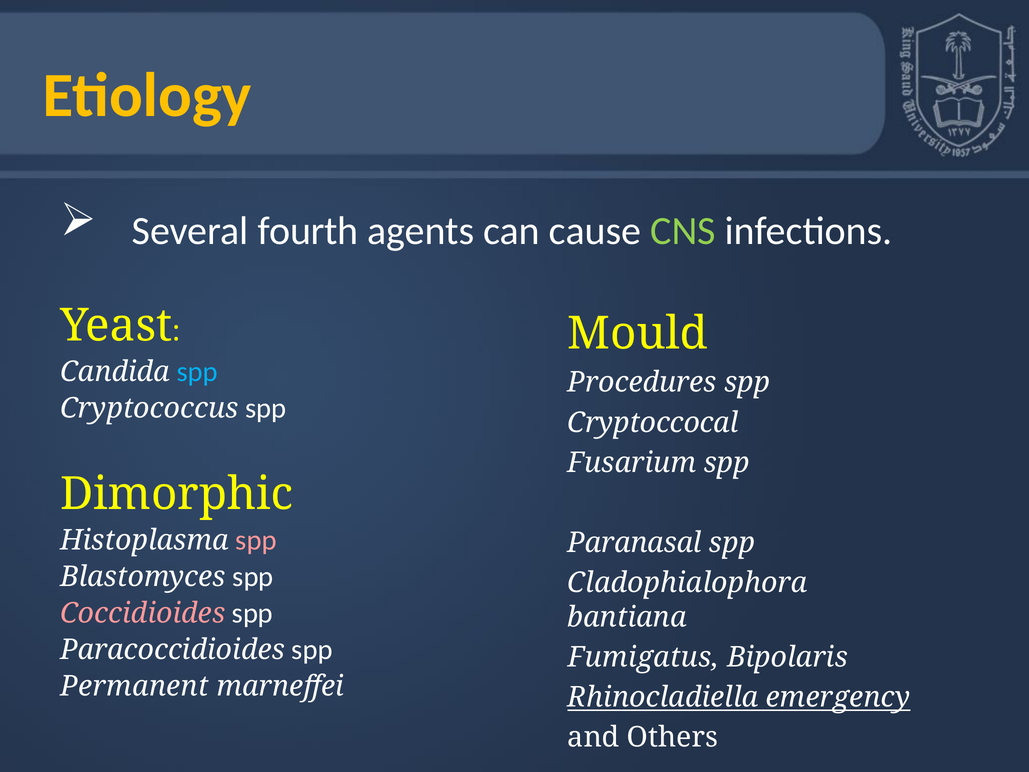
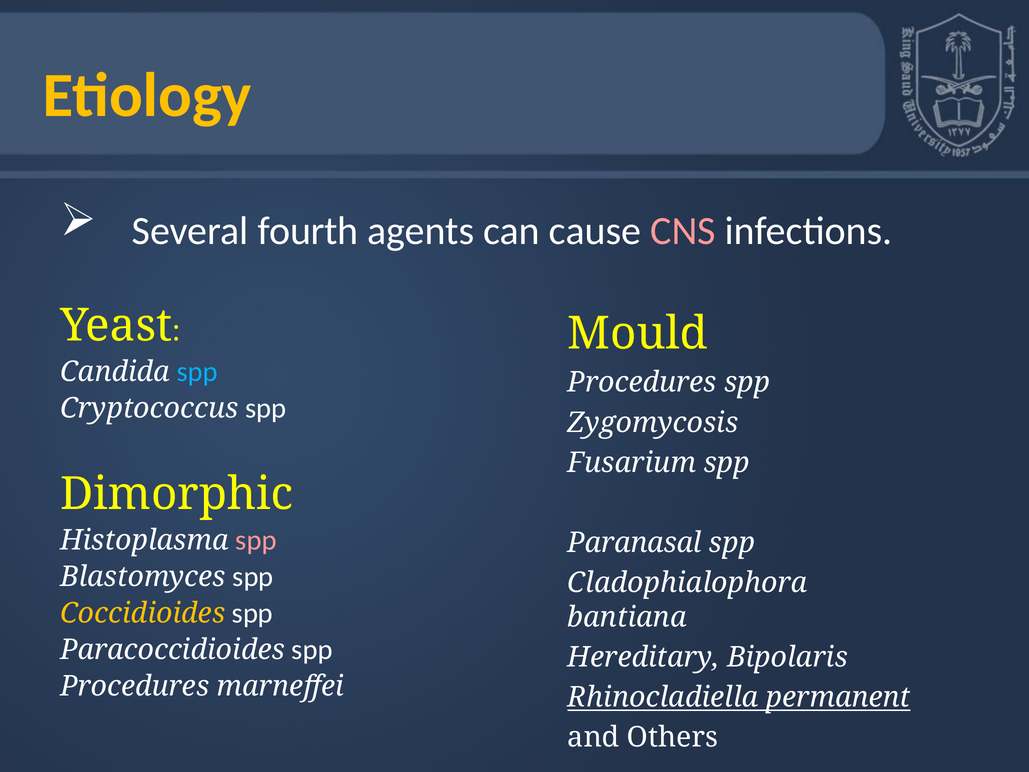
CNS colour: light green -> pink (683, 231)
Cryptoccocal: Cryptoccocal -> Zygomycosis (653, 422)
Coccidioides colour: pink -> yellow (143, 613)
Fumigatus: Fumigatus -> Hereditary (643, 657)
Permanent: Permanent -> Procedures (135, 686)
emergency: emergency -> permanent (838, 697)
